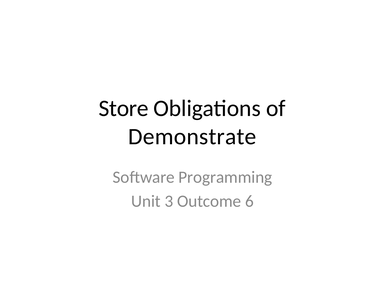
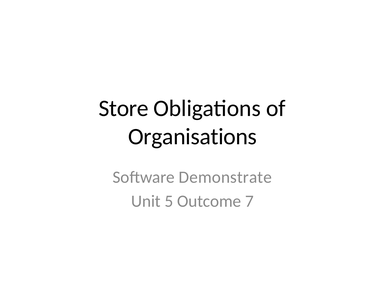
Demonstrate: Demonstrate -> Organisations (193, 136)
Programming: Programming -> Demonstrate (225, 177)
3: 3 -> 5 (169, 201)
6: 6 -> 7 (249, 201)
